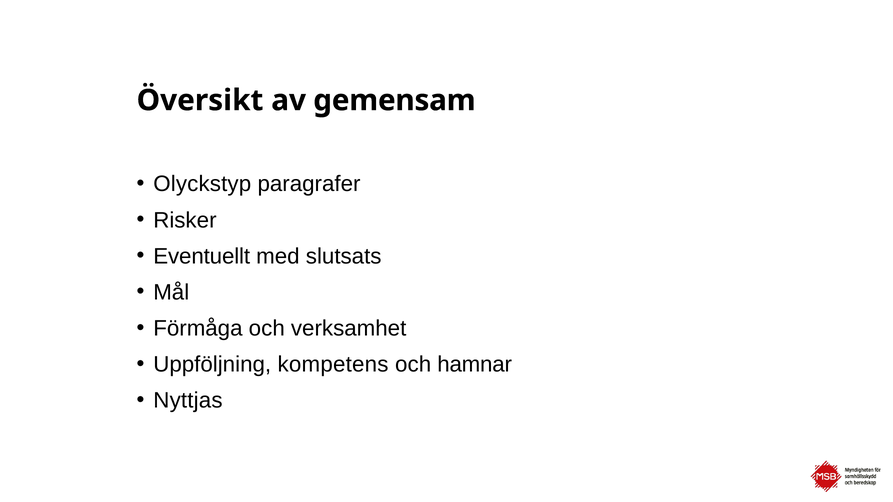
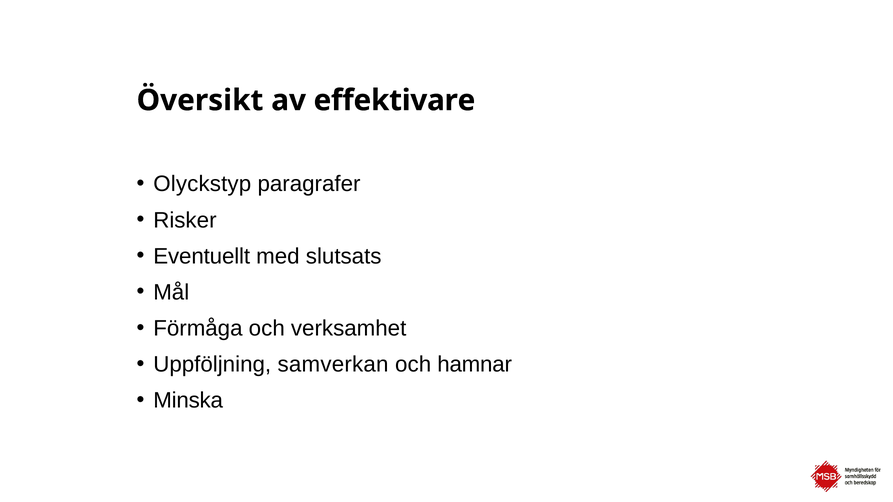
gemensam: gemensam -> effektivare (394, 100)
kompetens: kompetens -> samverkan (333, 365)
Nyttjas: Nyttjas -> Minska (188, 401)
